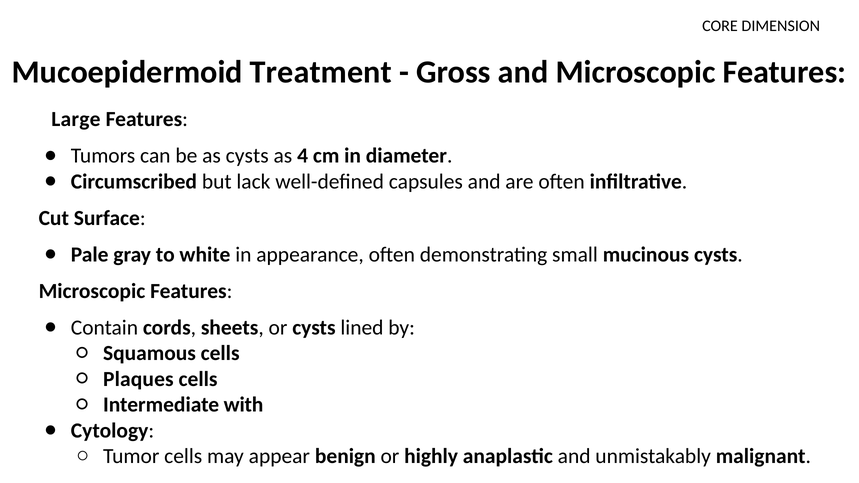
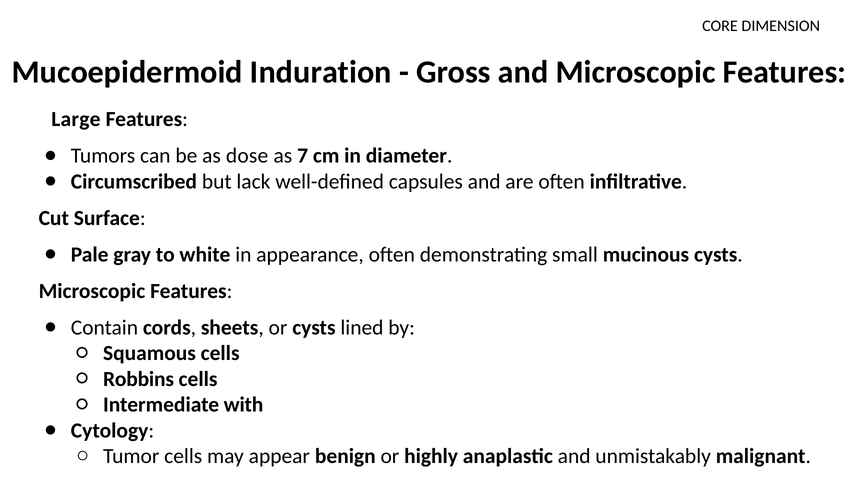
Treatment: Treatment -> Induration (321, 72)
as cysts: cysts -> dose (247, 156)
4: 4 -> 7 (303, 156)
Plaques: Plaques -> Robbins (139, 379)
